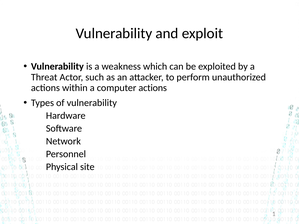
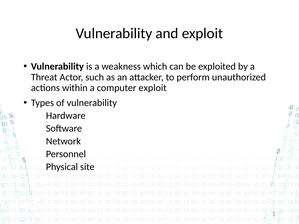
computer actions: actions -> exploit (153, 88)
